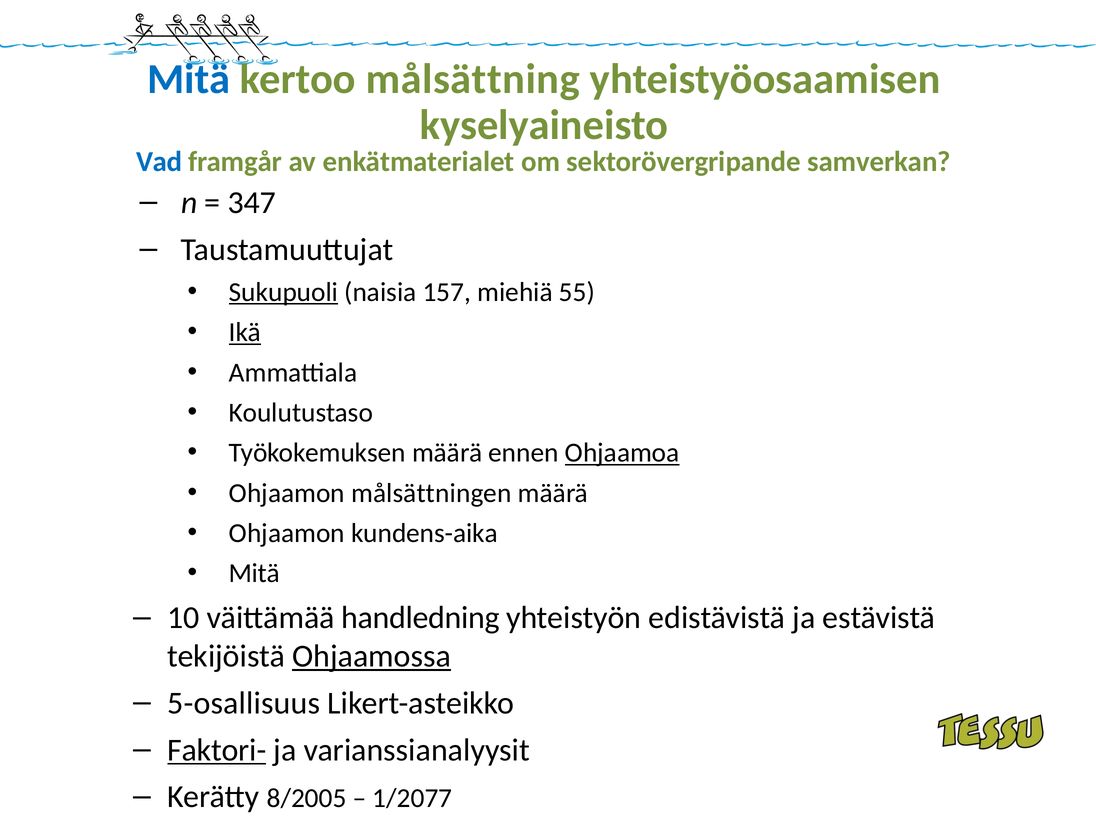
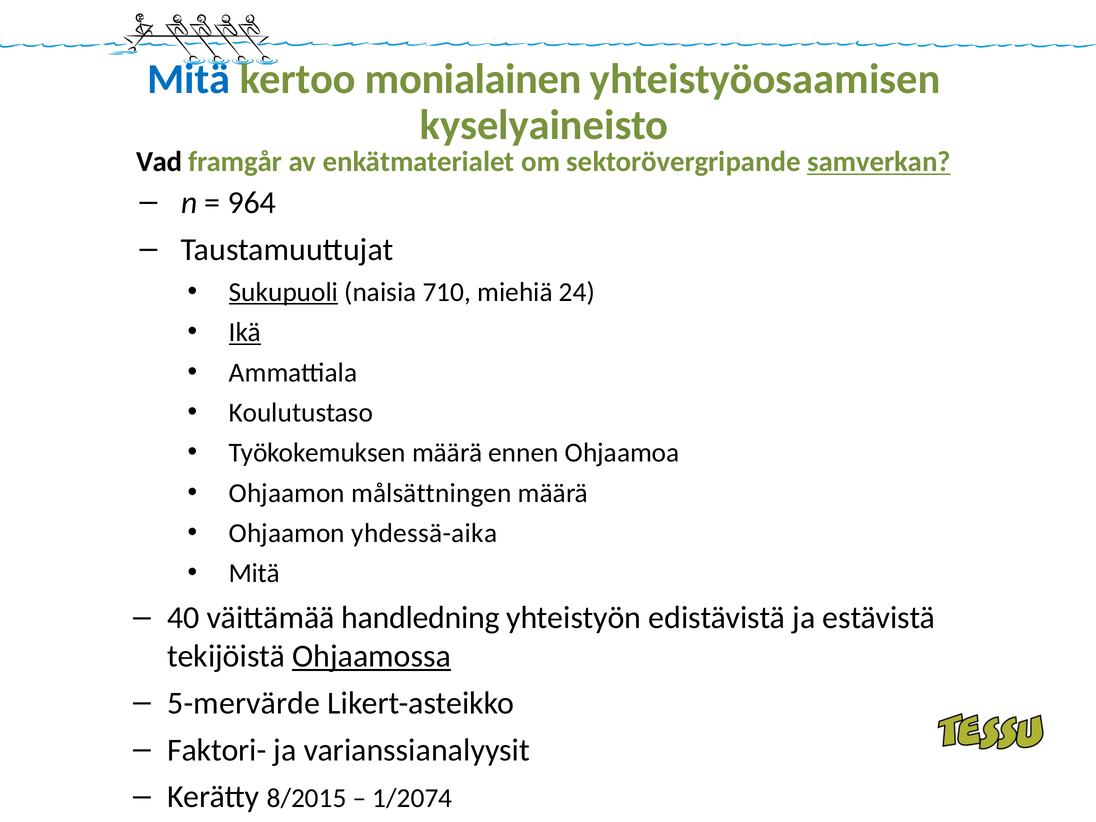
målsättning: målsättning -> monialainen (473, 79)
Vad colour: blue -> black (159, 162)
samverkan underline: none -> present (879, 162)
347: 347 -> 964 (252, 203)
157: 157 -> 710 (447, 292)
55: 55 -> 24 (577, 292)
Ohjaamoa underline: present -> none (622, 453)
kundens-aika: kundens-aika -> yhdessä-aika (424, 533)
10: 10 -> 40 (183, 618)
5-osallisuus: 5-osallisuus -> 5-mervärde (244, 703)
Faktori- underline: present -> none (217, 750)
8/2005: 8/2005 -> 8/2015 (307, 798)
1/2077: 1/2077 -> 1/2074 (412, 798)
